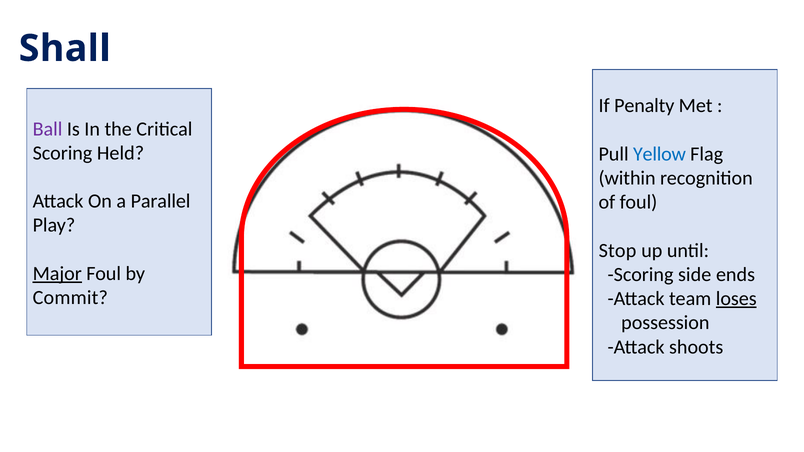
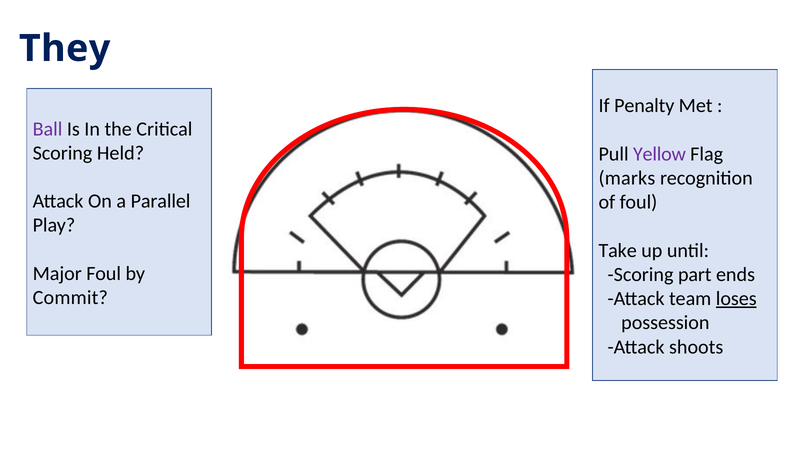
Shall: Shall -> They (65, 48)
Yellow colour: blue -> purple (660, 154)
within: within -> marks (627, 178)
Stop: Stop -> Take (618, 251)
Major underline: present -> none (57, 274)
side: side -> part (695, 275)
